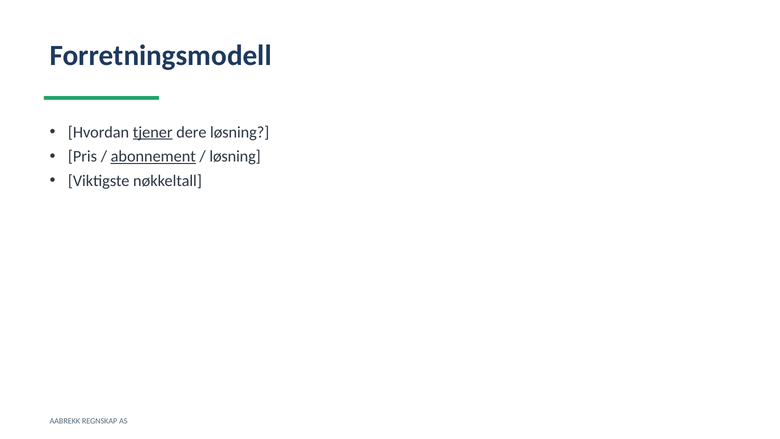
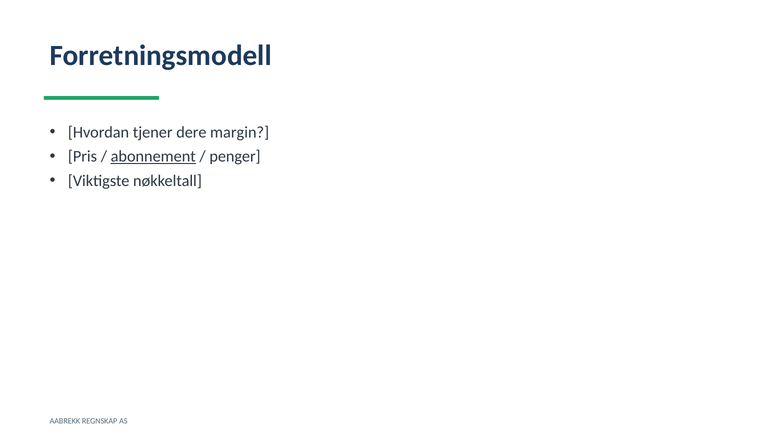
tjener underline: present -> none (153, 132)
dere løsning: løsning -> margin (240, 132)
løsning: løsning -> penger (235, 156)
